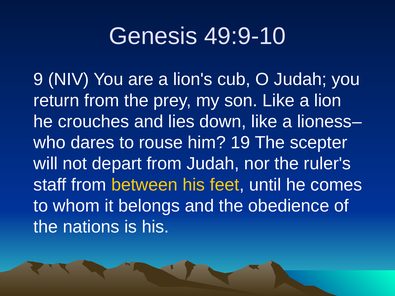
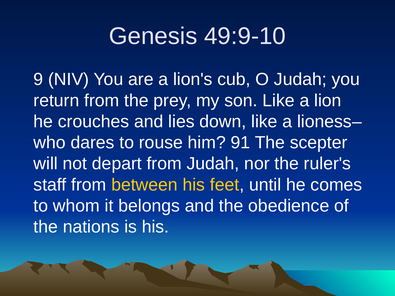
19: 19 -> 91 (240, 143)
